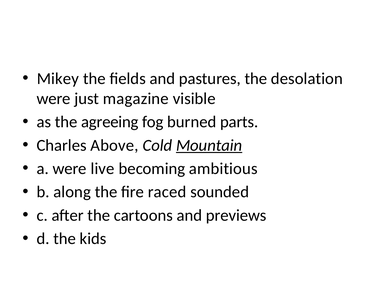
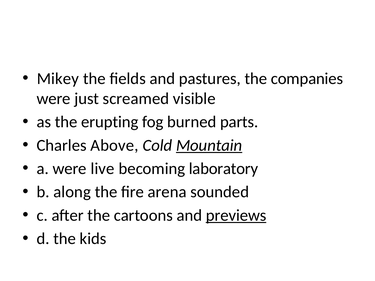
desolation: desolation -> companies (307, 79)
magazine: magazine -> screamed (136, 99)
agreeing: agreeing -> erupting (110, 122)
ambitious: ambitious -> laboratory (223, 169)
raced: raced -> arena (167, 192)
previews underline: none -> present (236, 215)
